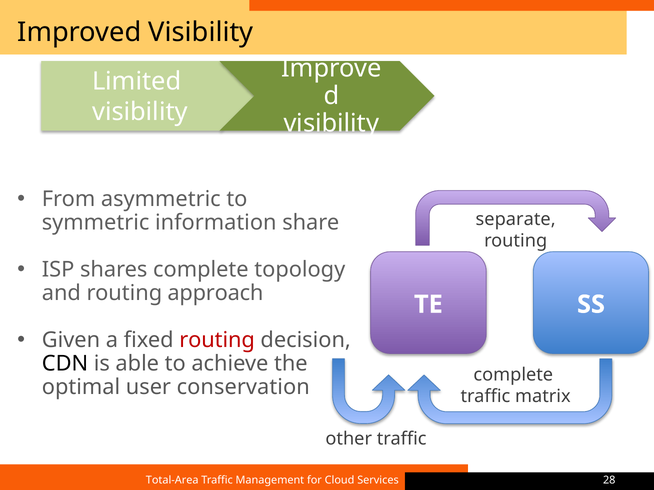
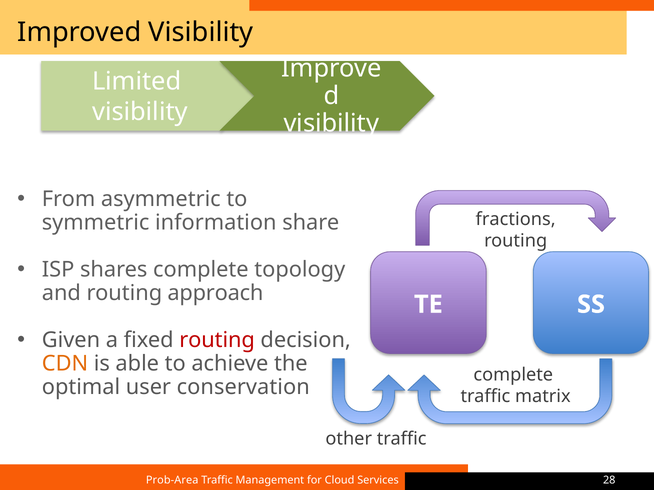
separate: separate -> fractions (516, 219)
CDN colour: black -> orange (65, 364)
Total-Area: Total-Area -> Prob-Area (172, 481)
